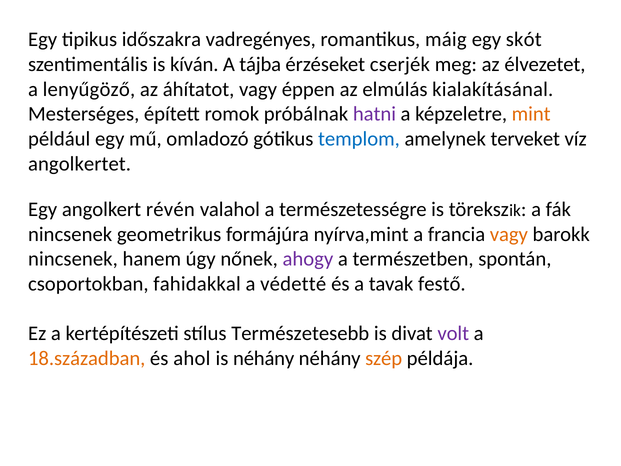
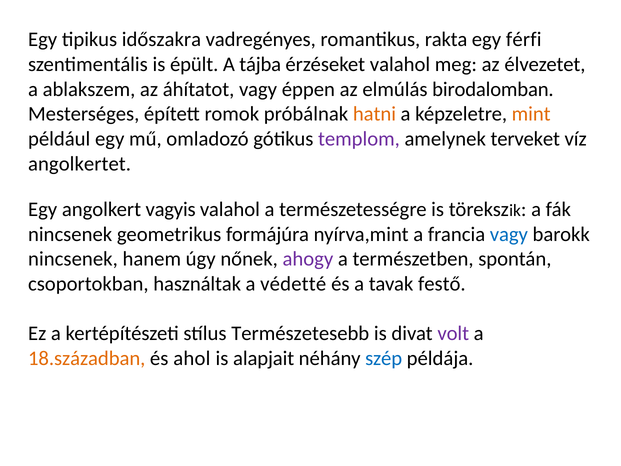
máig: máig -> rakta (446, 40)
skót: skót -> férfi (524, 40)
kíván: kíván -> épült (194, 64)
érzéseket cserjék: cserjék -> valahol (400, 64)
lenyűgöző: lenyűgöző -> ablakszem (89, 89)
kialakításánal: kialakításánal -> birodalomban (493, 89)
hatni colour: purple -> orange (374, 114)
templom colour: blue -> purple (359, 139)
révén: révén -> vagyis (171, 209)
vagy colour: orange -> blue (509, 234)
fahidakkal: fahidakkal -> használtak (197, 284)
is néhány: néhány -> alapjait (264, 358)
szép colour: orange -> blue (384, 358)
